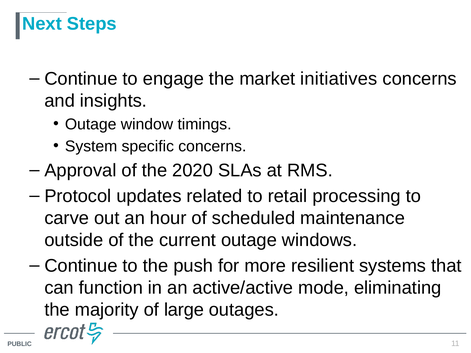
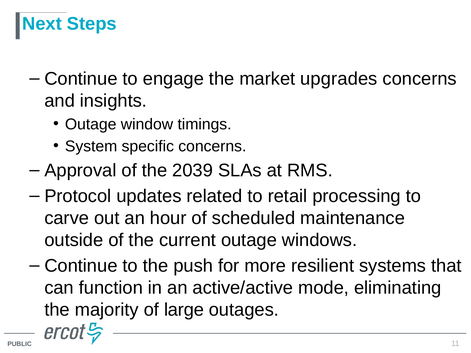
initiatives: initiatives -> upgrades (339, 79)
2020: 2020 -> 2039 (193, 171)
